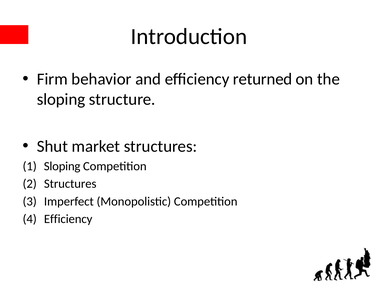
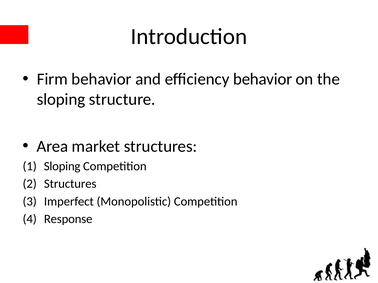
efficiency returned: returned -> behavior (263, 79)
Shut: Shut -> Area (52, 147)
Efficiency: Efficiency -> Response (68, 219)
